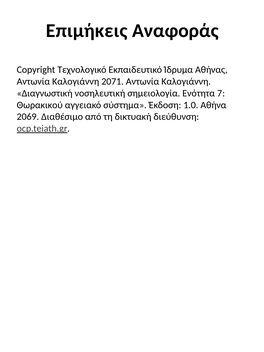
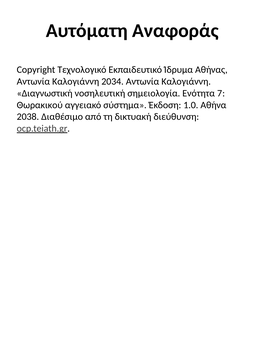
Επιμήκεις: Επιμήκεις -> Αυτόματη (87, 31)
2071: 2071 -> 2034 (113, 82)
2069: 2069 -> 2038 (28, 117)
